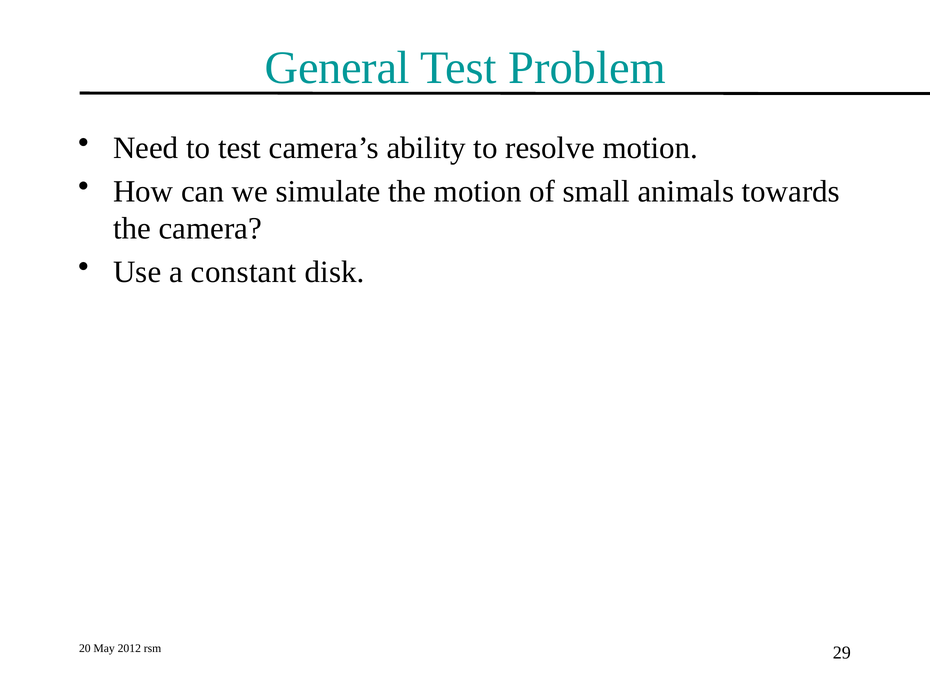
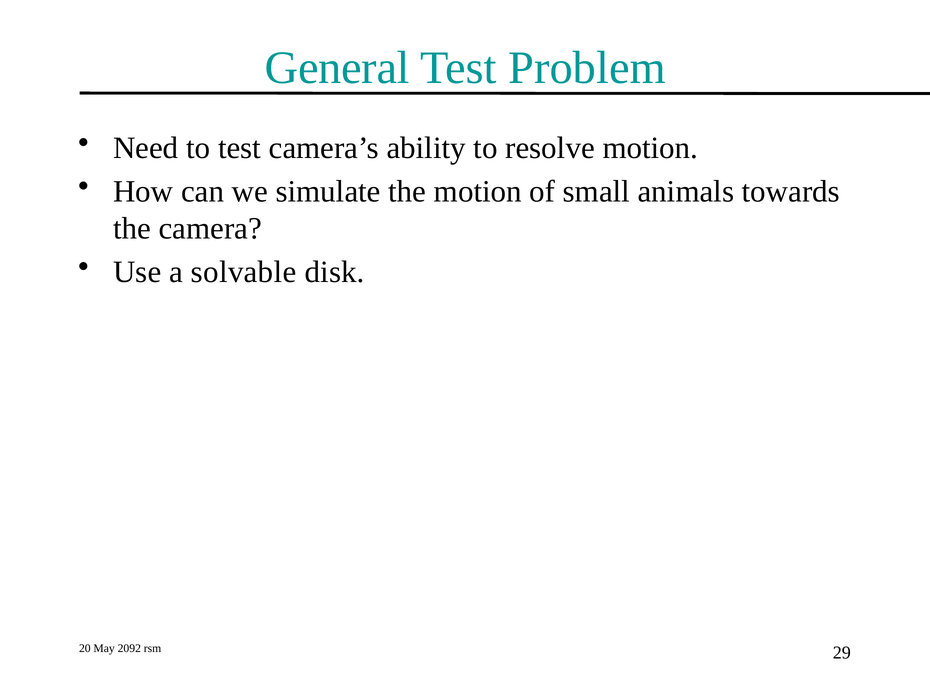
constant: constant -> solvable (244, 272)
2012: 2012 -> 2092 (129, 648)
